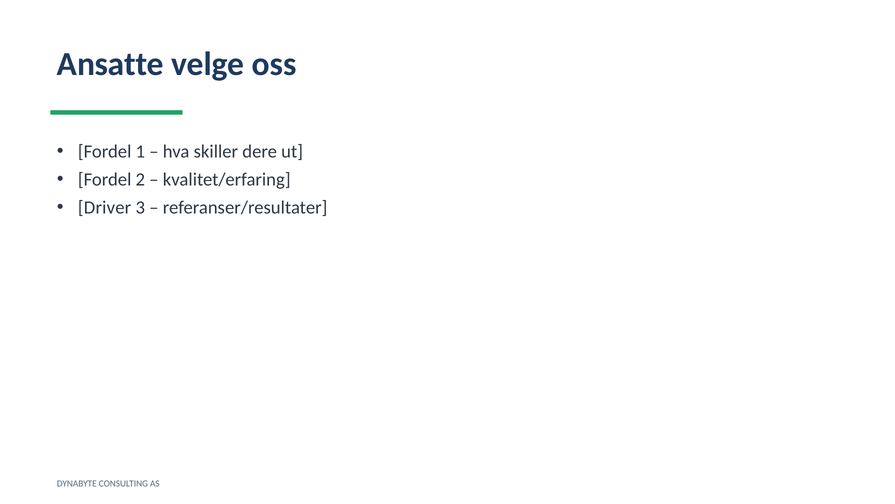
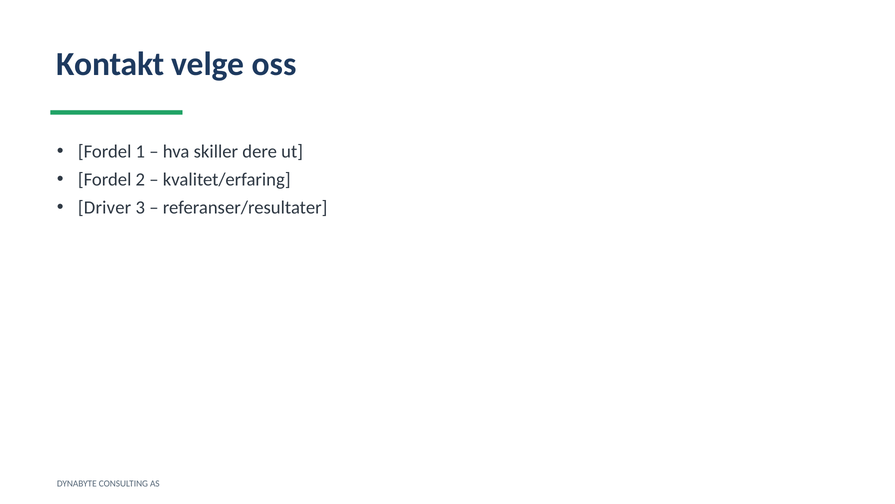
Ansatte: Ansatte -> Kontakt (110, 64)
